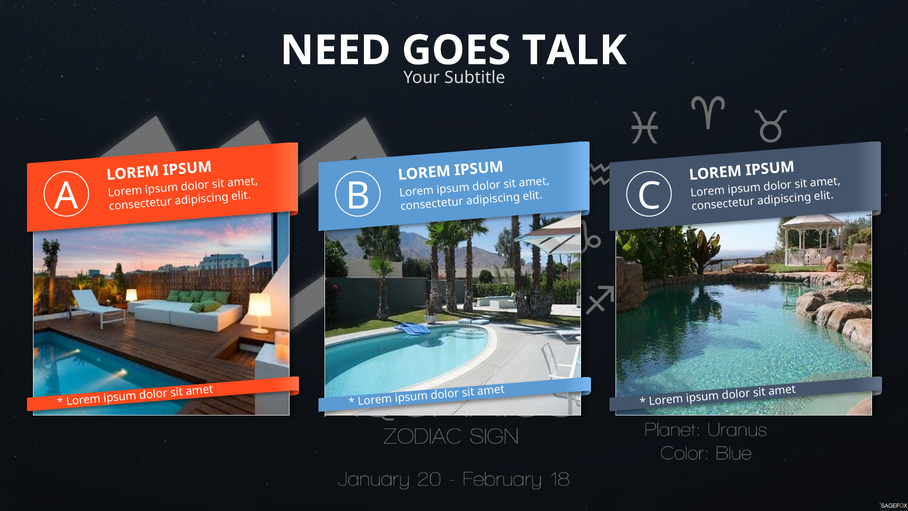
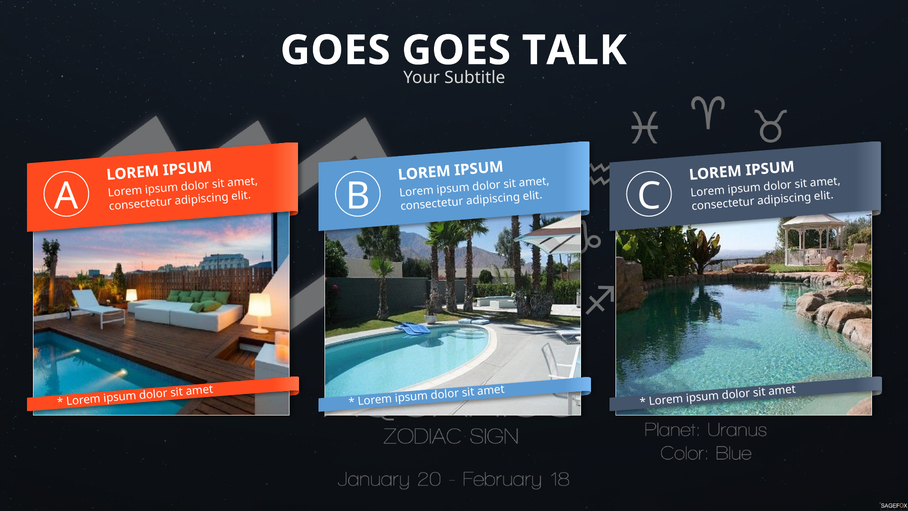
NEED: NEED -> GOES (335, 50)
